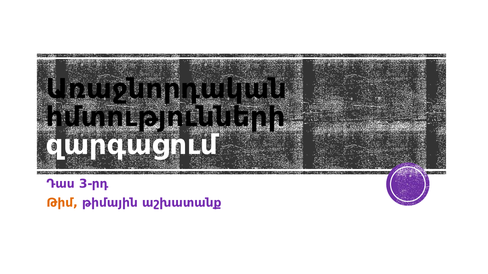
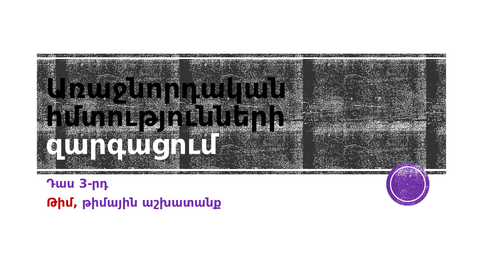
Թիմ colour: orange -> red (62, 203)
